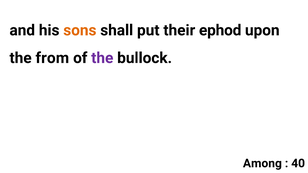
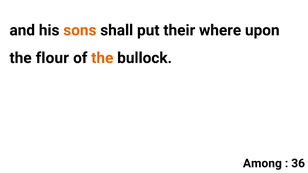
ephod: ephod -> where (220, 30)
from: from -> flour (52, 58)
the colour: purple -> orange (102, 58)
40: 40 -> 36 (298, 164)
